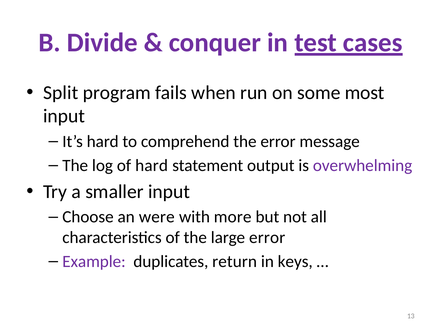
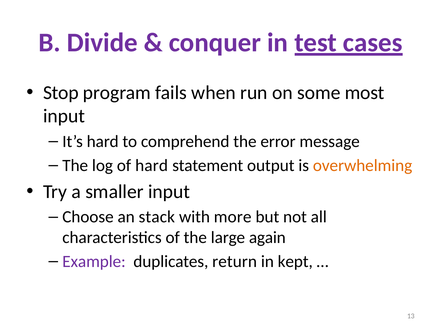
Split: Split -> Stop (61, 93)
overwhelming colour: purple -> orange (363, 165)
were: were -> stack (157, 217)
large error: error -> again (267, 237)
keys: keys -> kept (295, 261)
